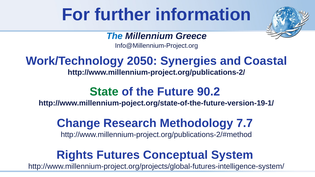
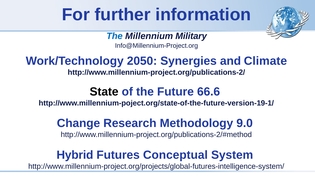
Greece: Greece -> Military (191, 36)
Coastal: Coastal -> Climate (265, 61)
State colour: green -> black (104, 92)
90.2: 90.2 -> 66.6 (209, 92)
7.7: 7.7 -> 9.0 (245, 123)
Rights: Rights -> Hybrid (75, 155)
